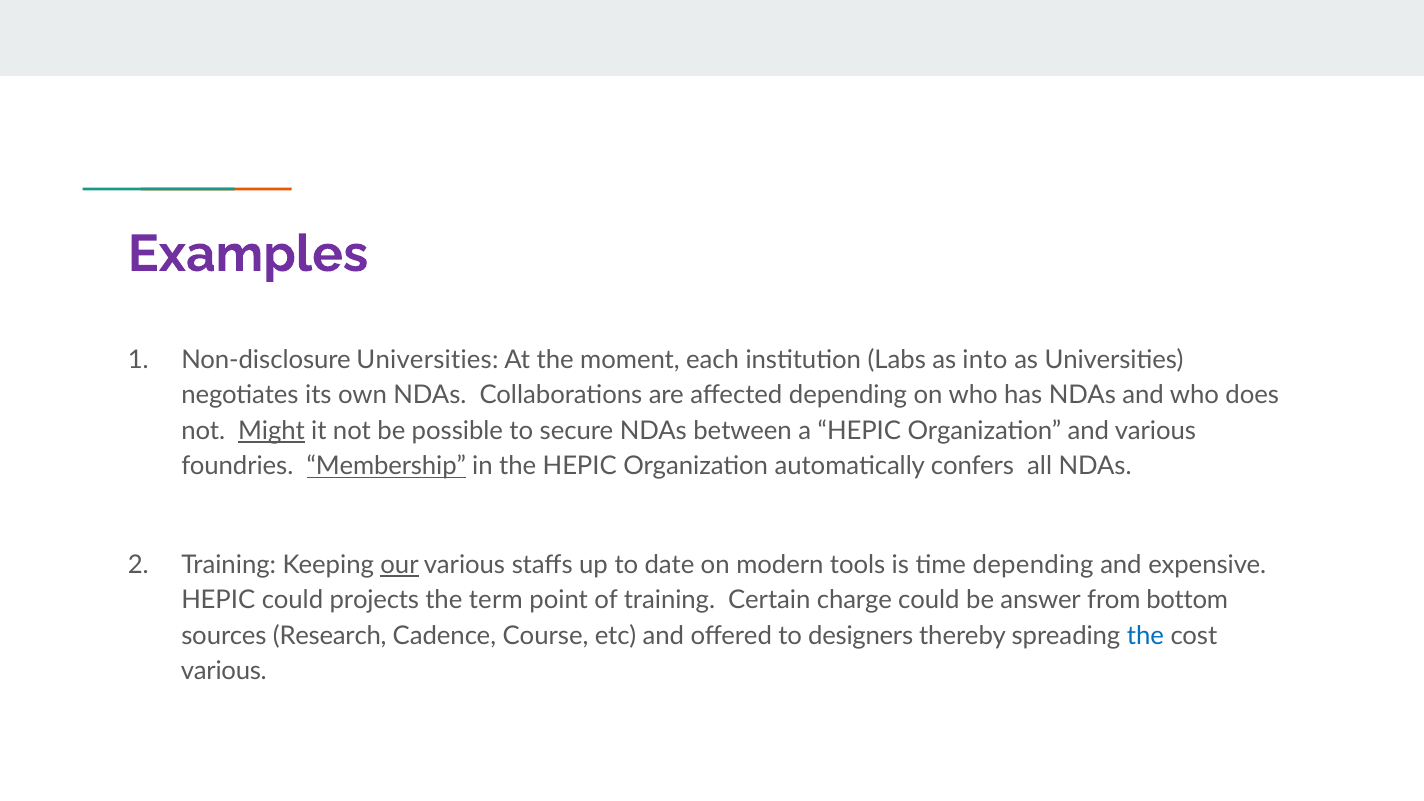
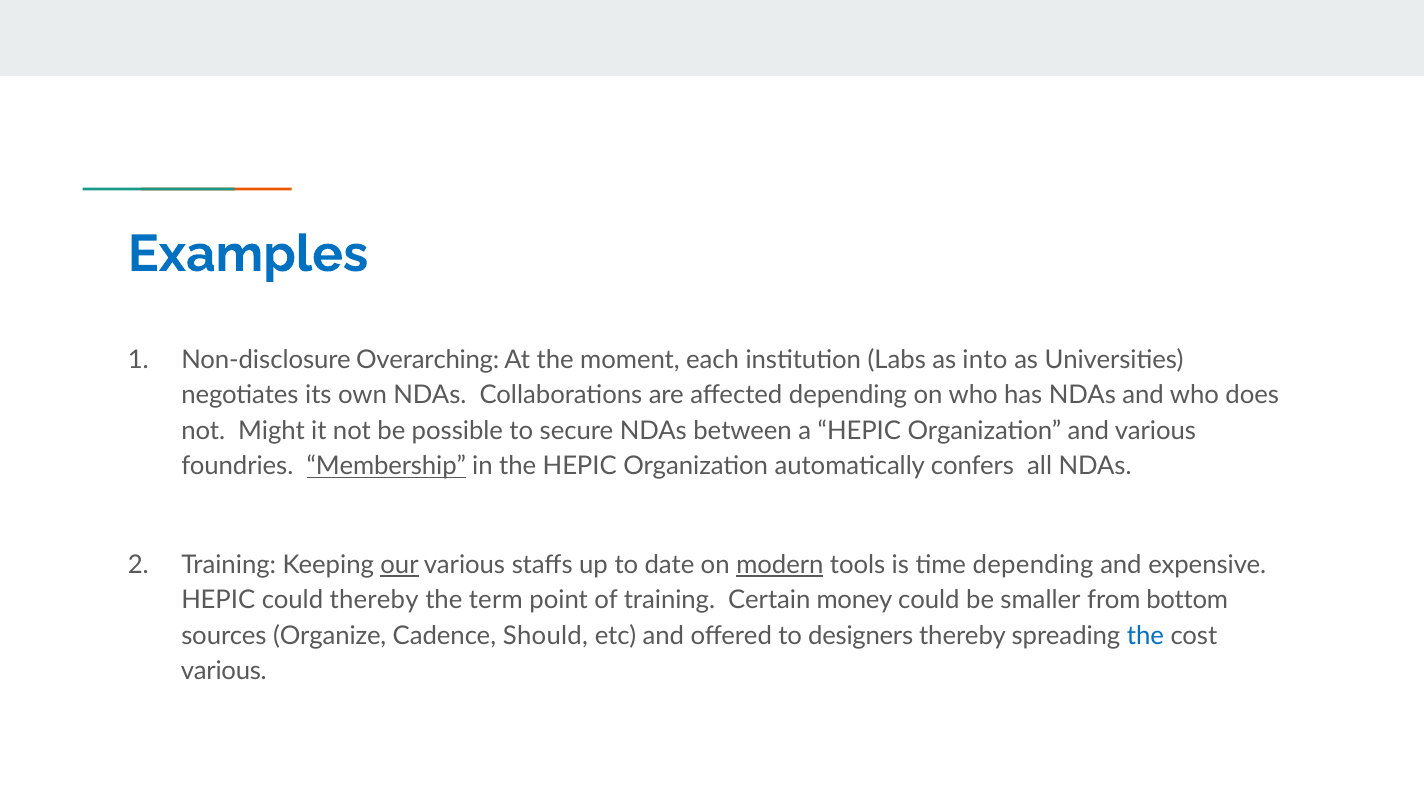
Examples colour: purple -> blue (248, 254)
Non-disclosure Universities: Universities -> Overarching (428, 360)
Might underline: present -> none (271, 431)
modern underline: none -> present (780, 565)
could projects: projects -> thereby (374, 601)
charge: charge -> money (854, 601)
answer: answer -> smaller (1041, 601)
Research: Research -> Organize (330, 636)
Course: Course -> Should (545, 636)
